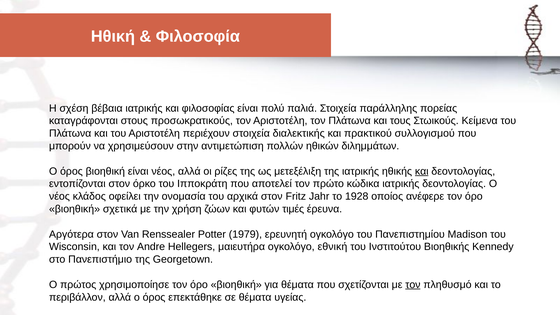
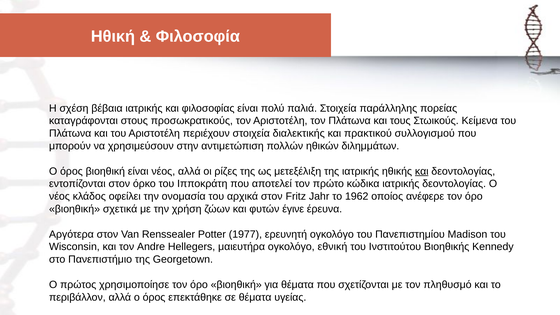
1928: 1928 -> 1962 (357, 196)
τιμές: τιμές -> έγινε (293, 209)
1979: 1979 -> 1977 (245, 234)
τον underline: present -> none (413, 285)
